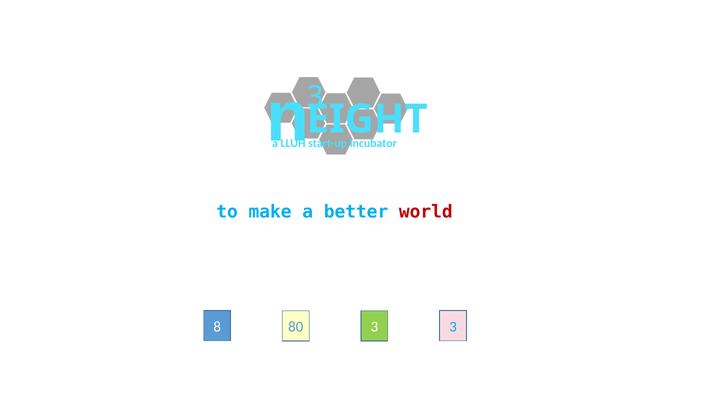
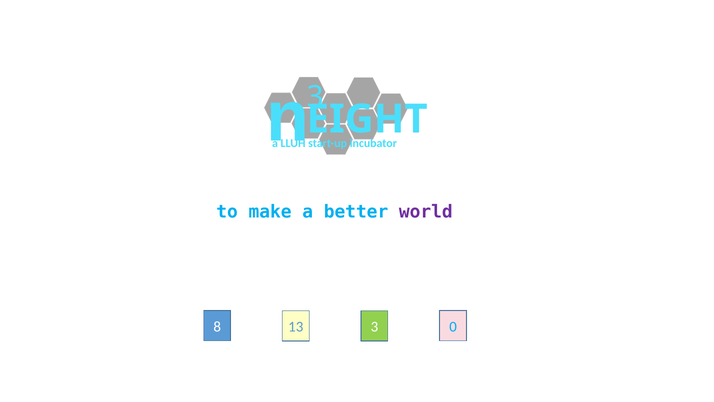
world colour: red -> purple (426, 212)
80: 80 -> 13 (296, 327)
3 3: 3 -> 0 (453, 326)
